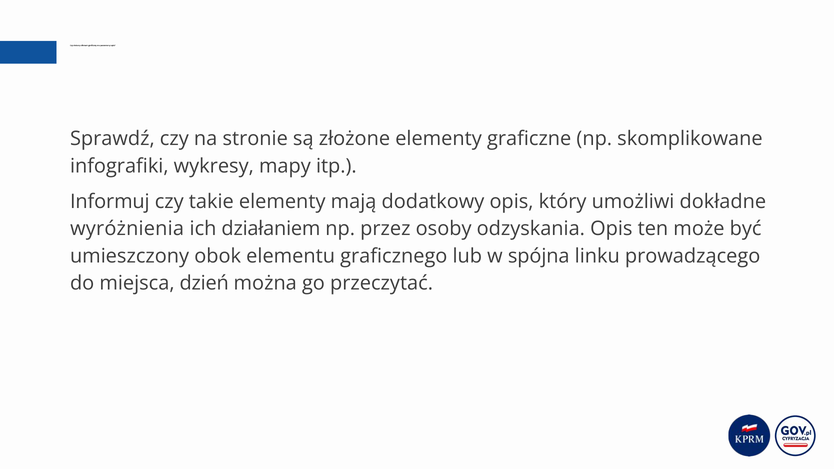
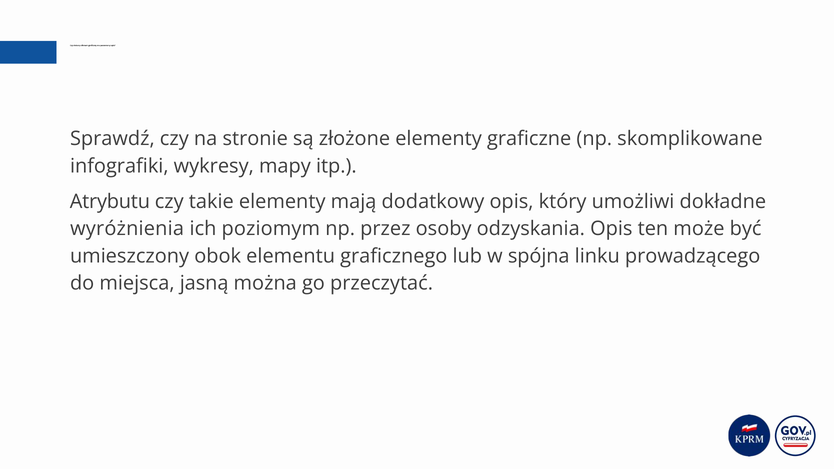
Informuj: Informuj -> Atrybutu (110, 202)
działaniem: działaniem -> poziomym (271, 229)
dzień: dzień -> jasną (204, 283)
